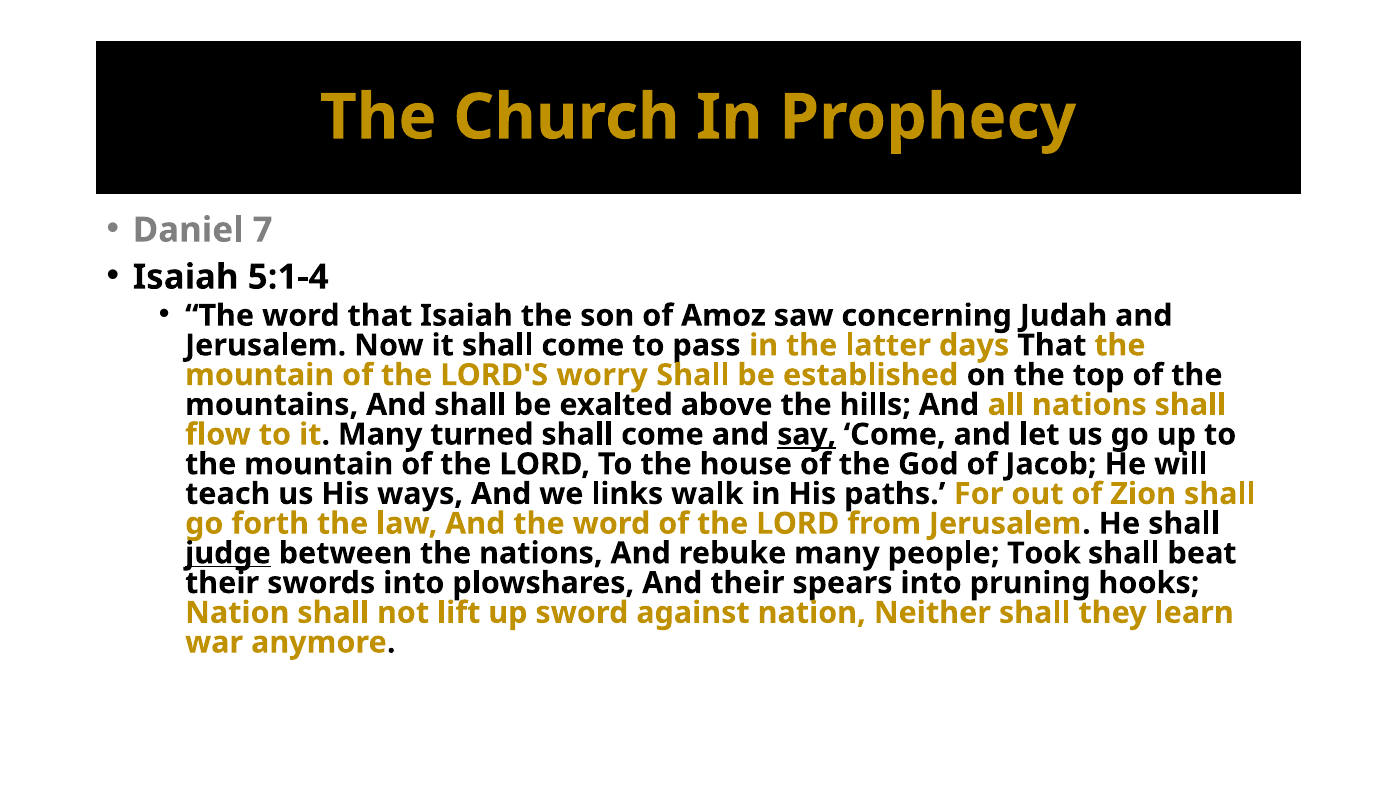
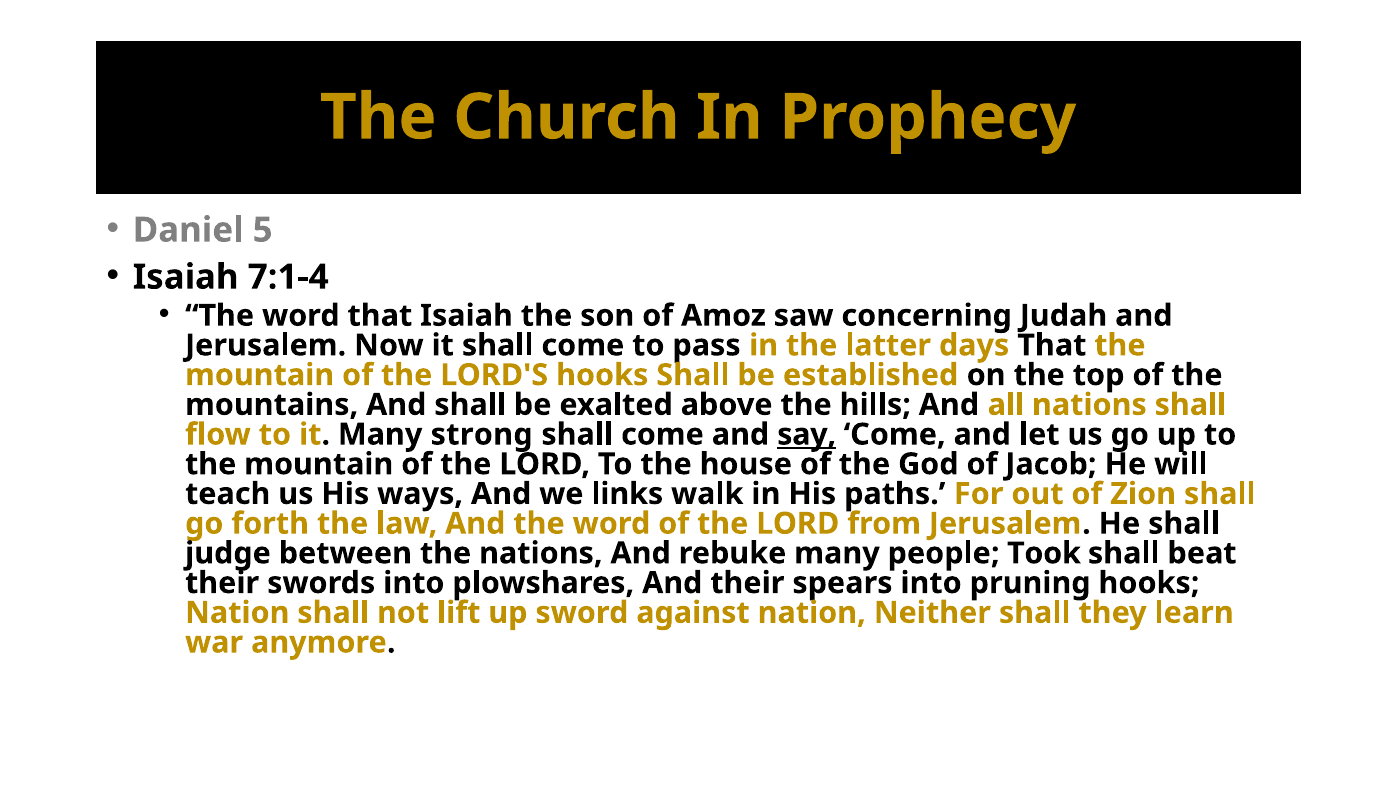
7: 7 -> 5 (263, 230)
5:1-4: 5:1-4 -> 7:1-4 (288, 277)
LORD'S worry: worry -> hooks (602, 375)
turned: turned -> strong (482, 434)
judge underline: present -> none (228, 553)
